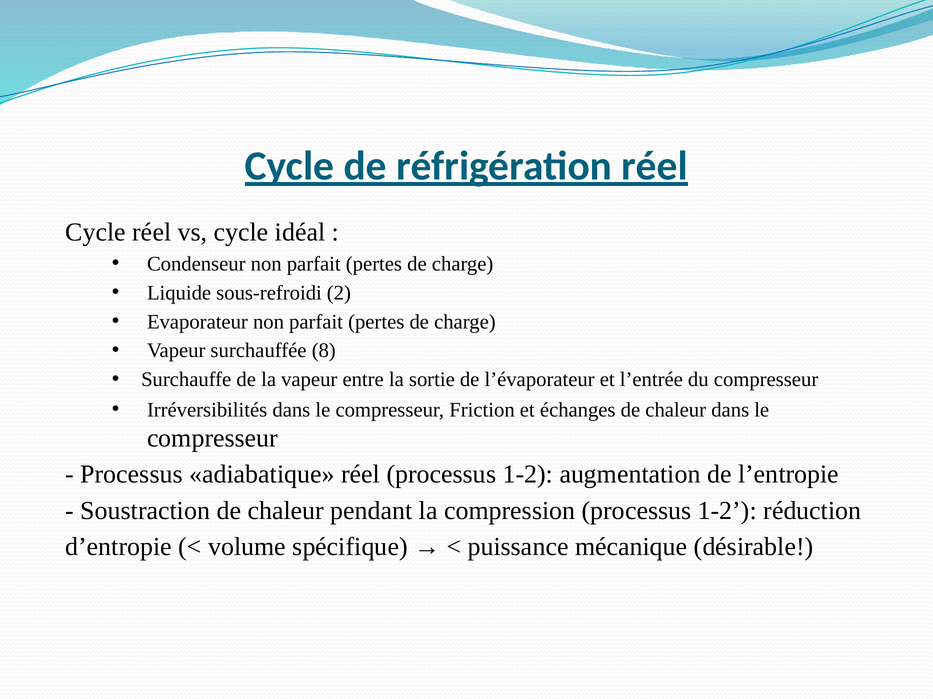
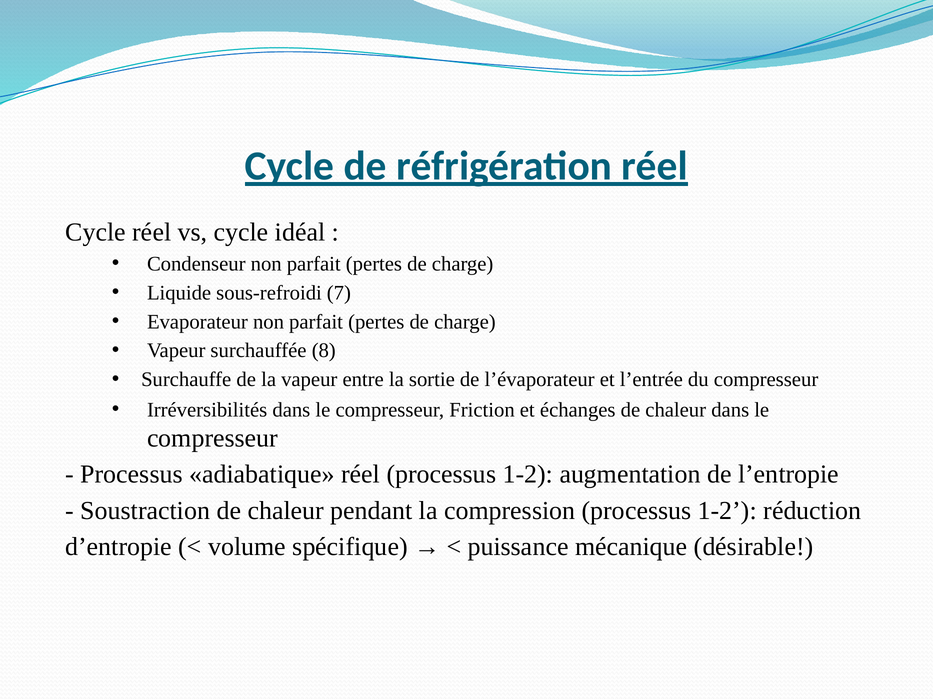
2: 2 -> 7 (339, 293)
